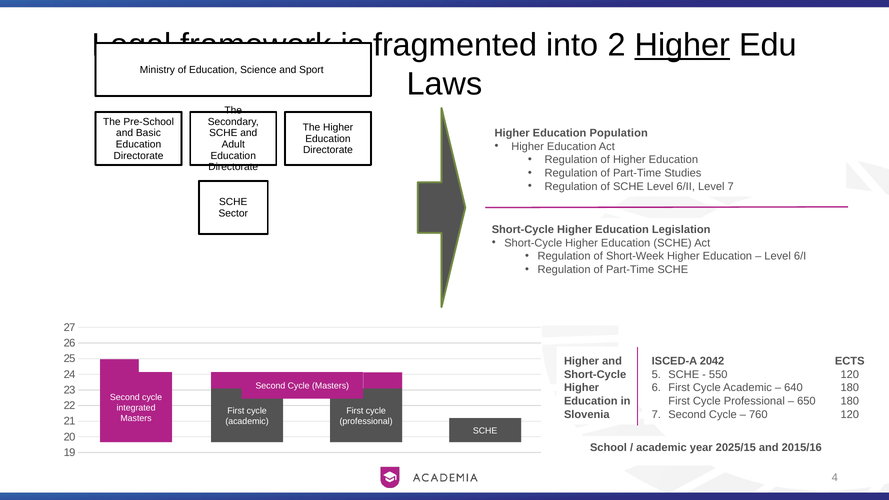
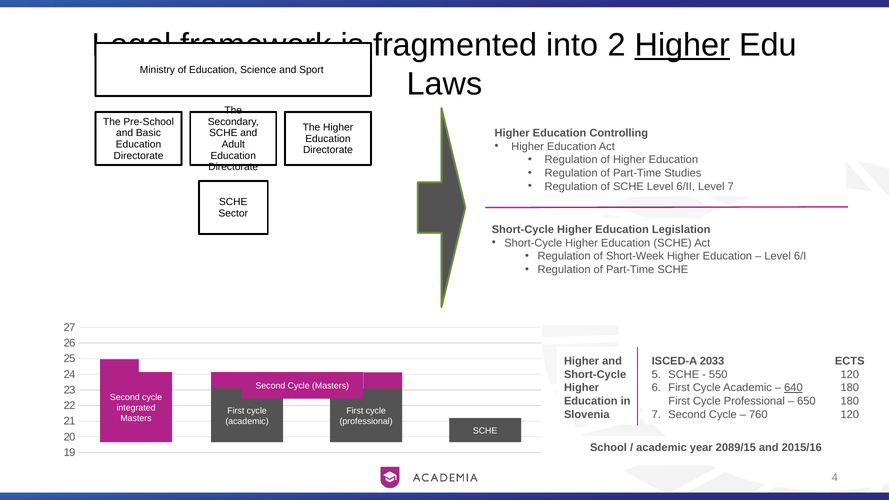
Population: Population -> Controlling (619, 133)
2042: 2042 -> 2033 (712, 361)
640 underline: none -> present (793, 388)
2025/15: 2025/15 -> 2089/15 (736, 448)
